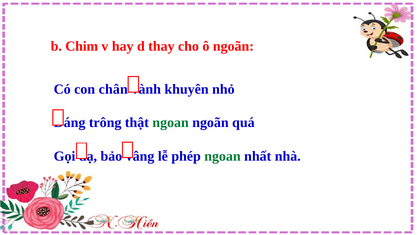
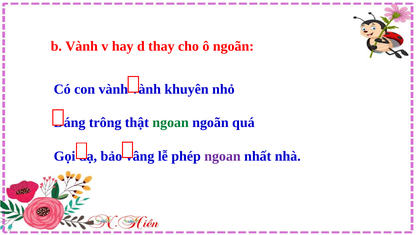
b Chim: Chim -> Vành (82, 46)
con chân: chân -> vành (113, 89)
ngoan colour: green -> purple (222, 156)
